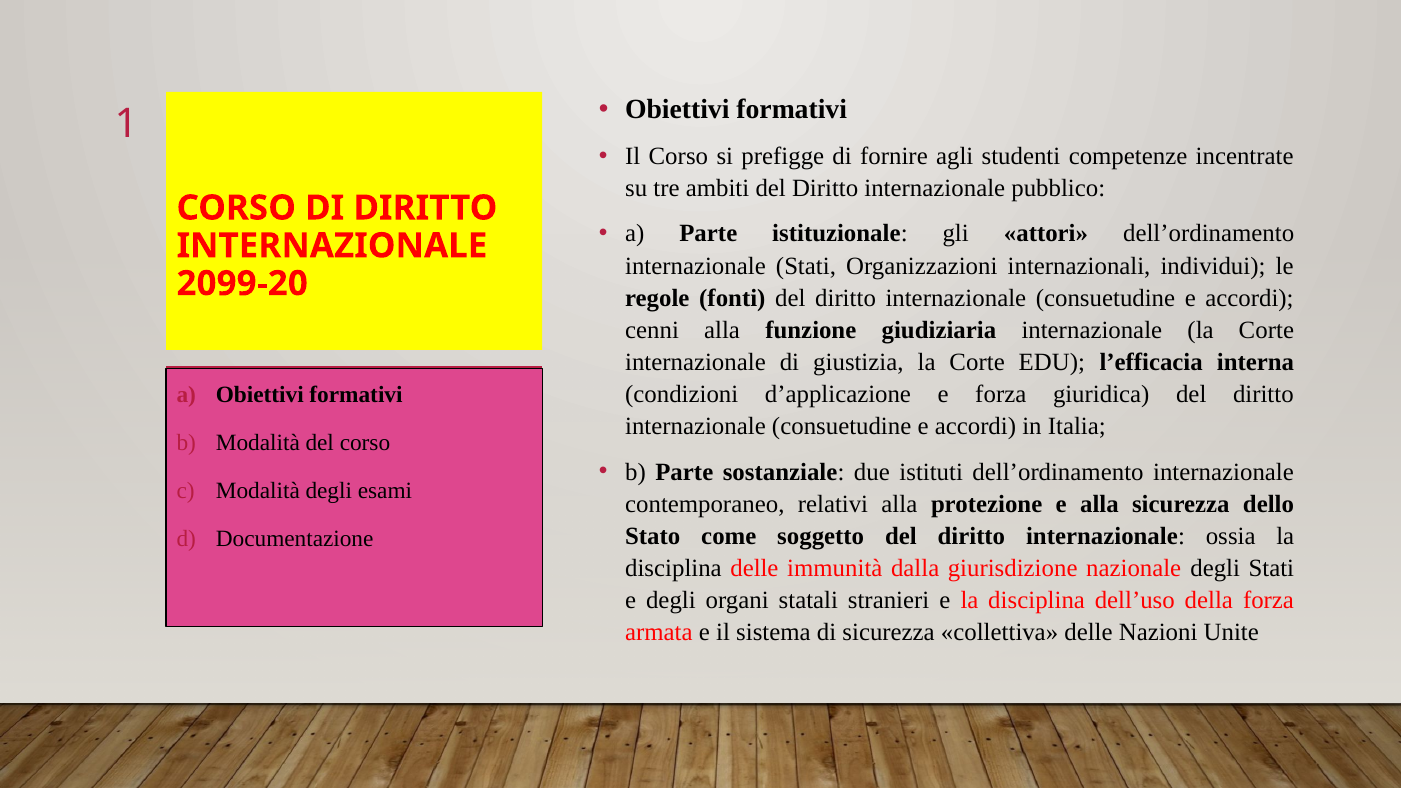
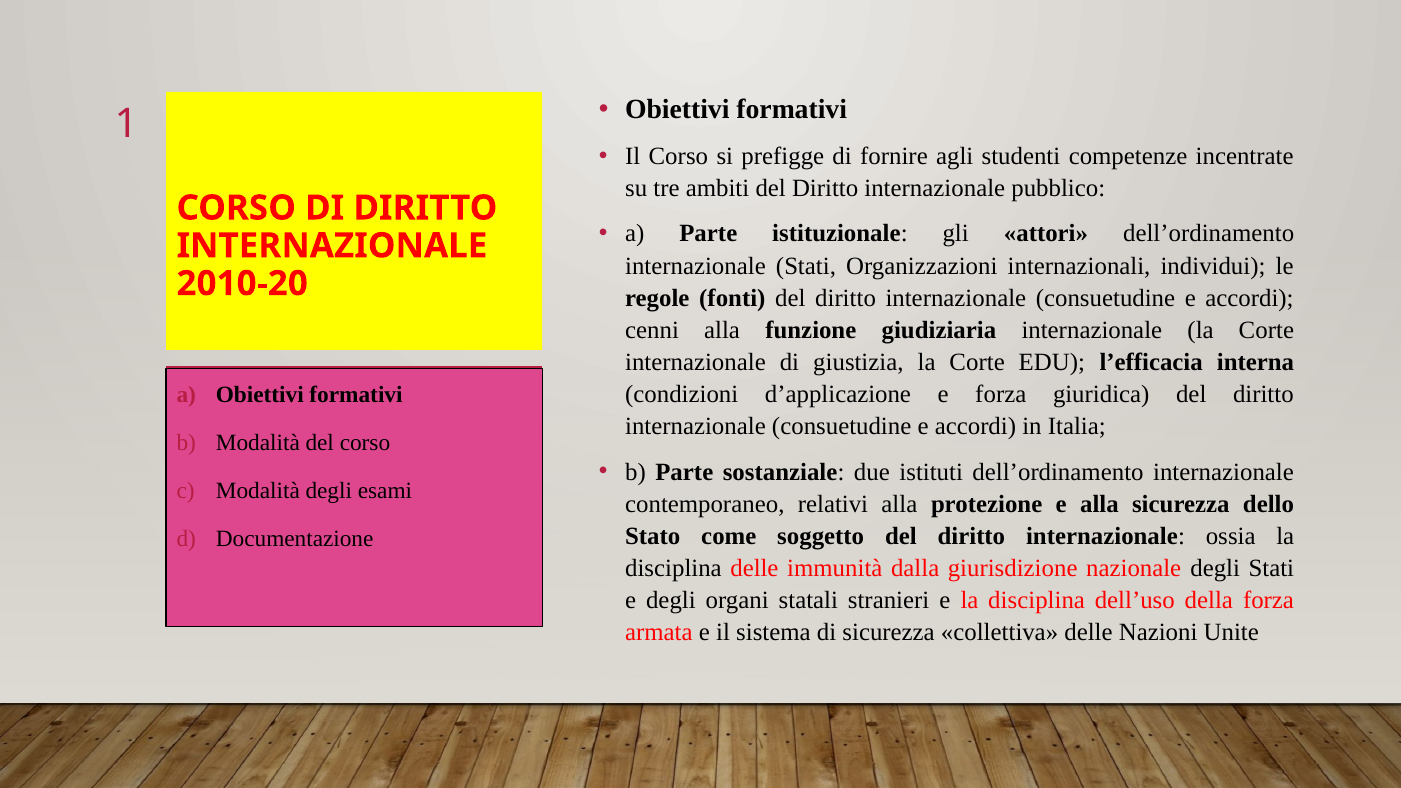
2099-20: 2099-20 -> 2010-20 (242, 284)
